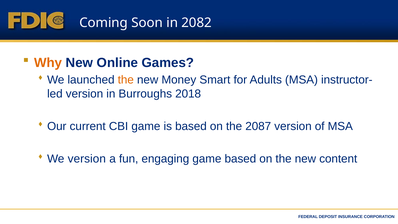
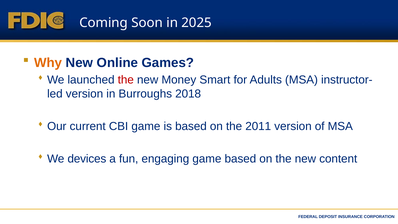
2082: 2082 -> 2025 (197, 23)
the colour: orange -> red (126, 80)
2087: 2087 -> 2011 (258, 126)
We version: version -> devices (87, 159)
